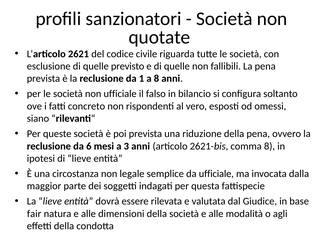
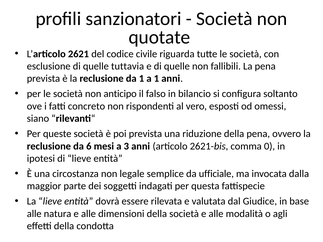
previsto: previsto -> tuttavia (128, 66)
a 8: 8 -> 1 (156, 79)
non ufficiale: ufficiale -> anticipo (120, 94)
comma 8: 8 -> 0 (269, 146)
fair: fair -> alle (34, 214)
